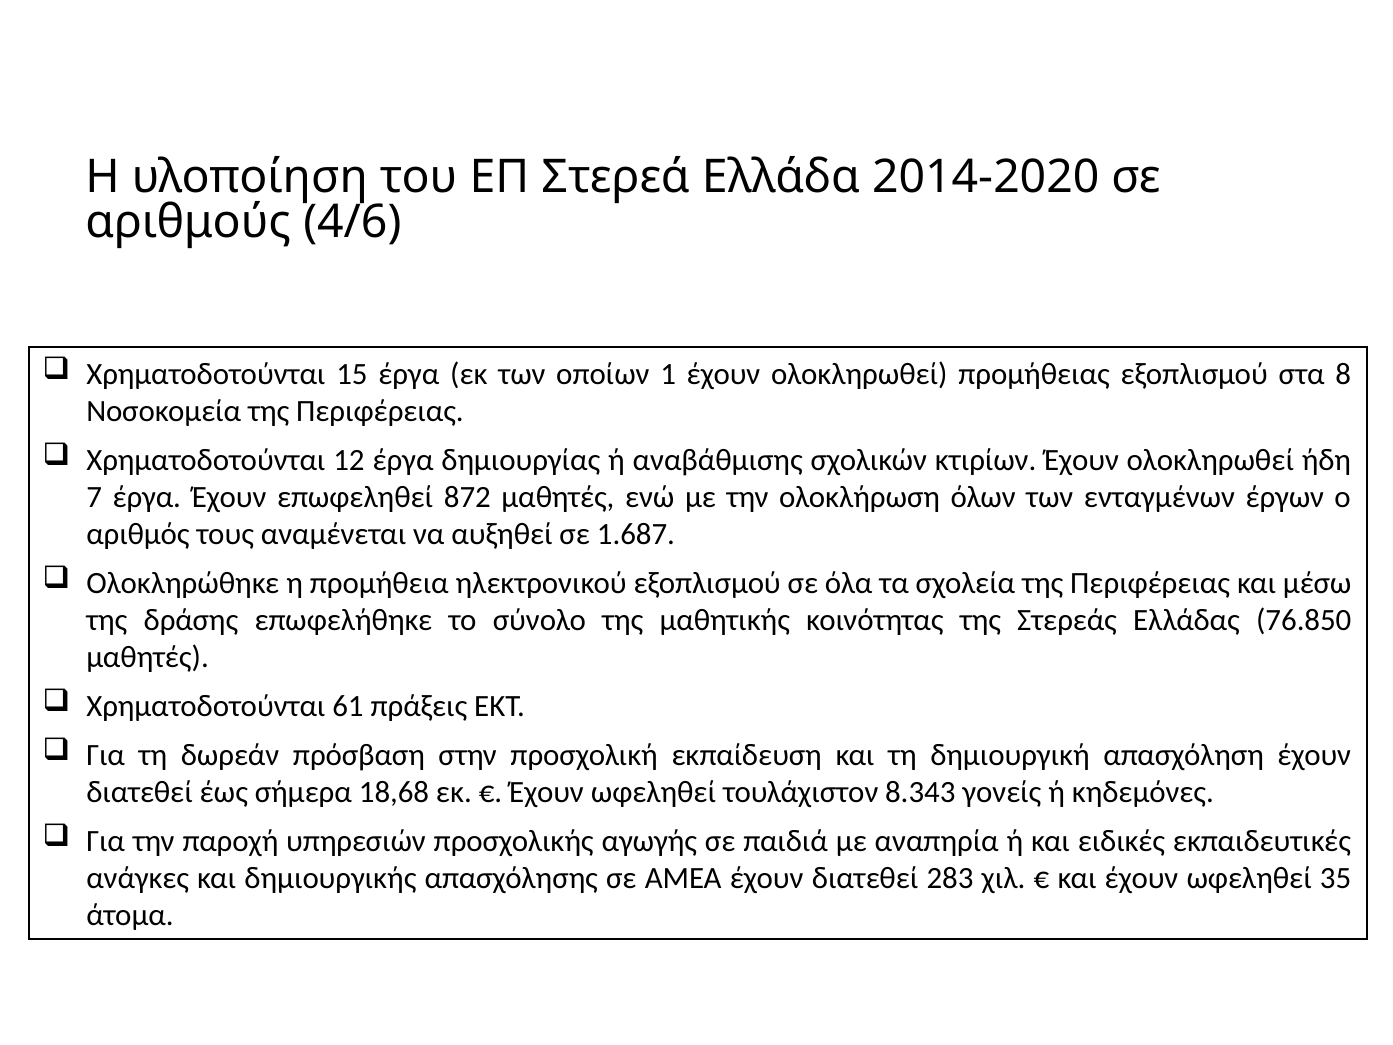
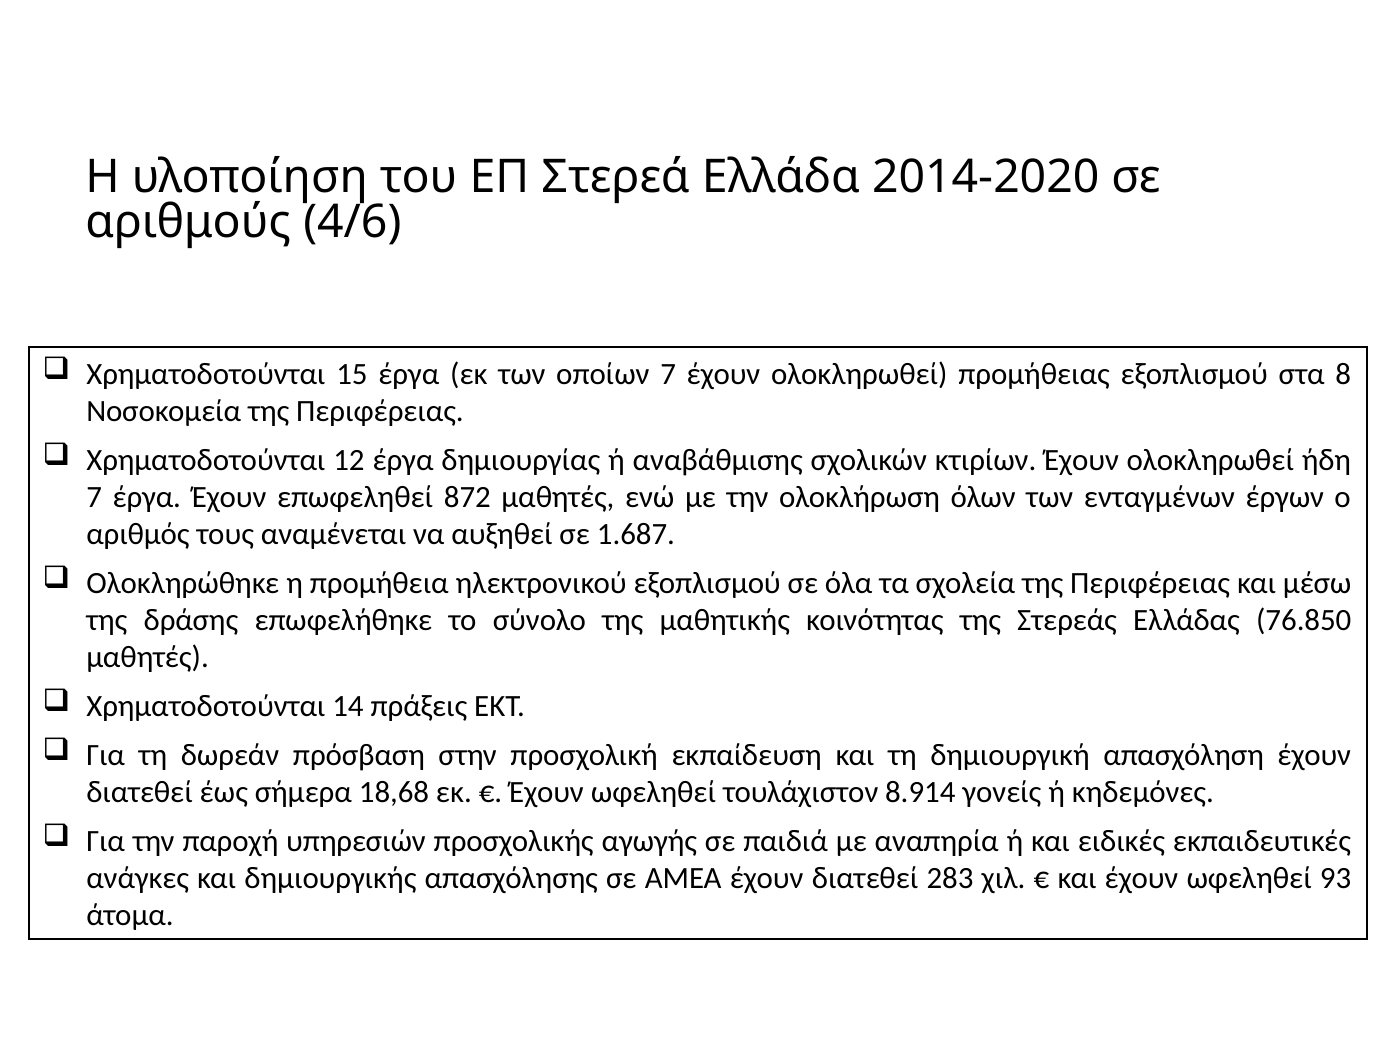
οποίων 1: 1 -> 7 (668, 374)
61: 61 -> 14 (348, 706)
8.343: 8.343 -> 8.914 (920, 792)
35: 35 -> 93 (1336, 878)
